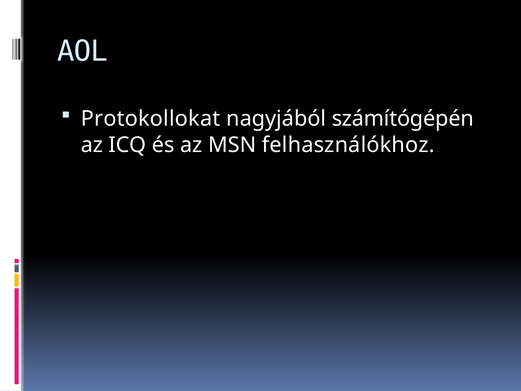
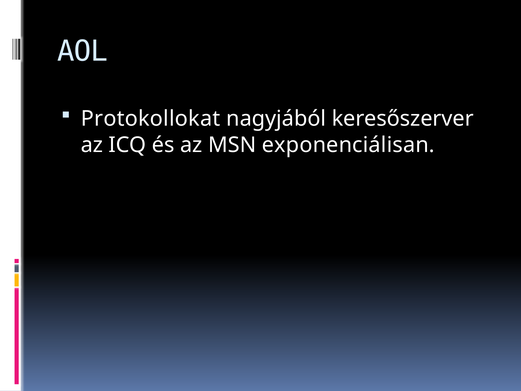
számítógépén: számítógépén -> keresőszerver (403, 119)
felhasználókhoz: felhasználókhoz -> exponenciálisan (348, 145)
